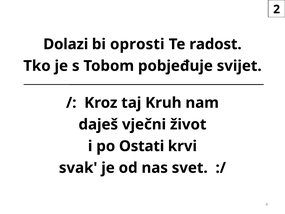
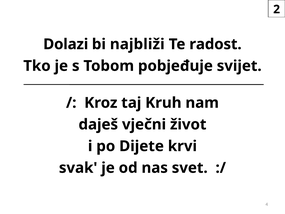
oprosti: oprosti -> najbliži (137, 44)
Ostati: Ostati -> Dijete (142, 146)
